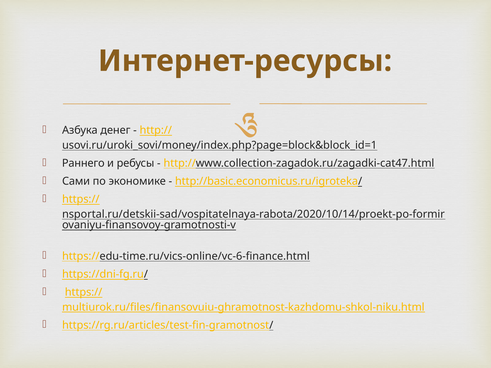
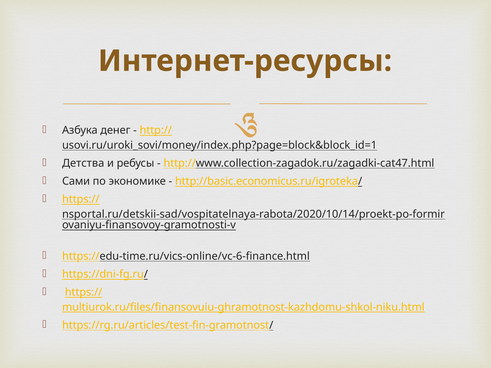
Раннего: Раннего -> Детства (83, 163)
